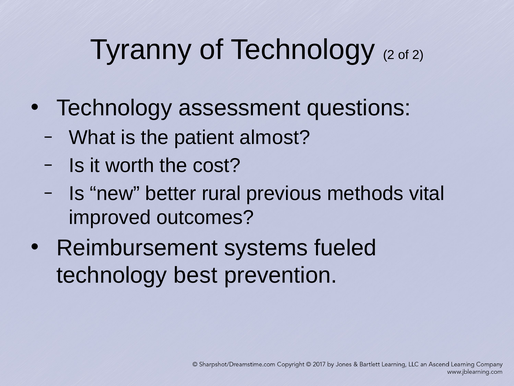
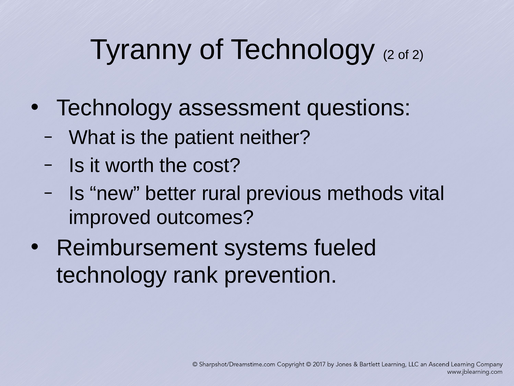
almost: almost -> neither (275, 137)
best: best -> rank (196, 275)
